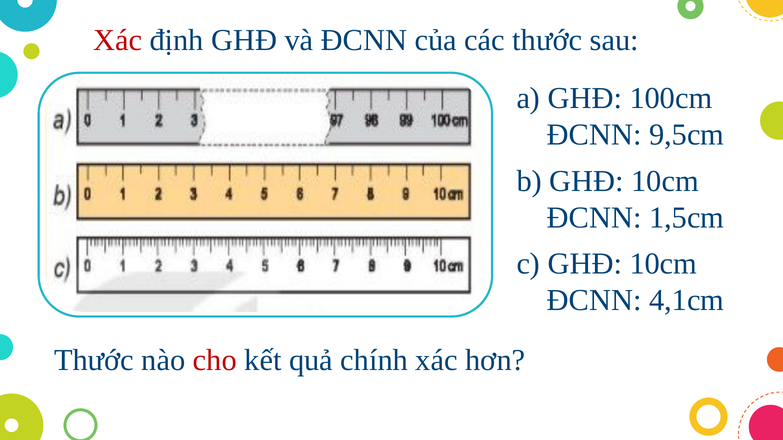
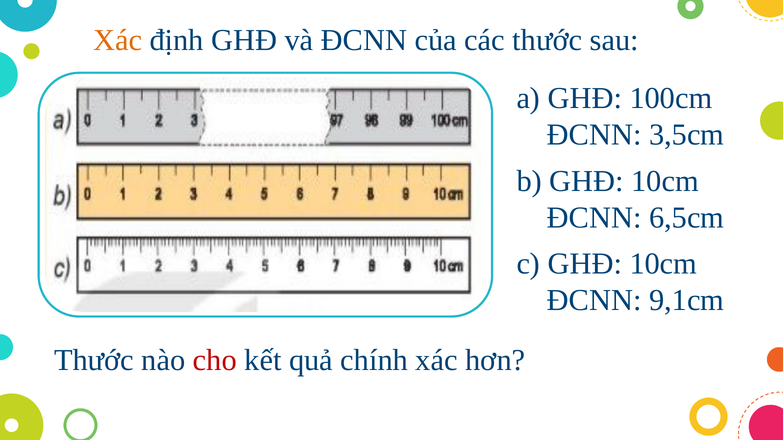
Xác colour: red -> orange (118, 40)
9,5cm: 9,5cm -> 3,5cm (687, 135)
1,5cm: 1,5cm -> 6,5cm (687, 218)
4,1cm: 4,1cm -> 9,1cm (687, 301)
